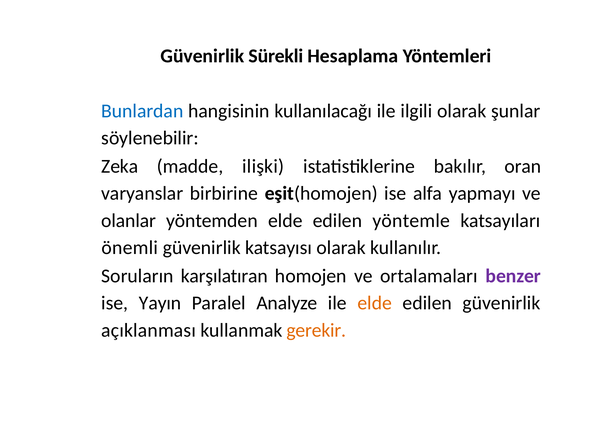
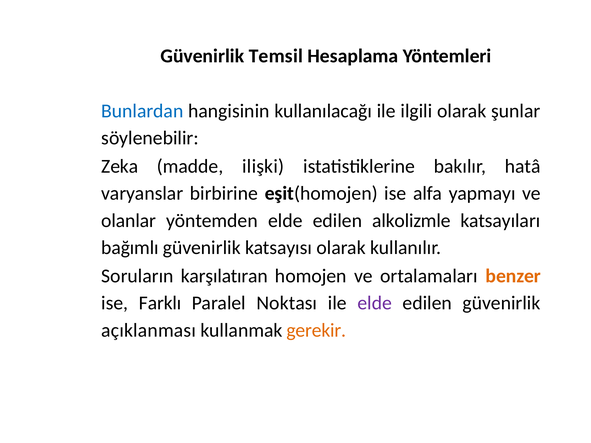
Sürekli: Sürekli -> Temsil (276, 56)
oran: oran -> hatâ (523, 166)
yöntemle: yöntemle -> alkolizmle (411, 221)
önemli: önemli -> bağımlı (130, 248)
benzer colour: purple -> orange (513, 276)
Yayın: Yayın -> Farklı (160, 303)
Analyze: Analyze -> Noktası (287, 303)
elde colour: orange -> purple (375, 303)
